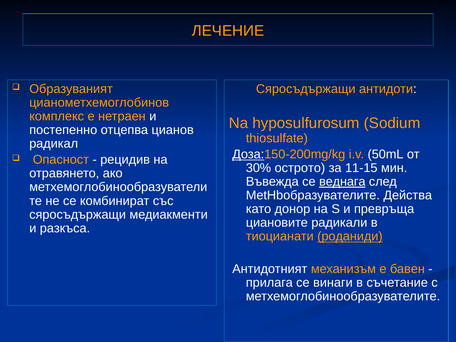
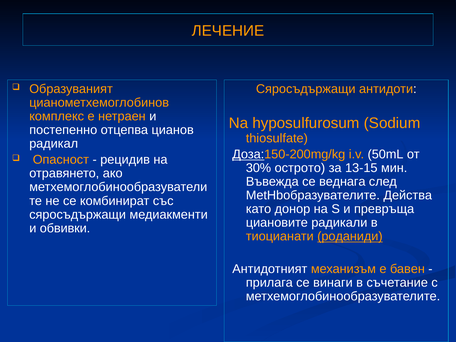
11-15: 11-15 -> 13-15 (361, 168)
веднага underline: present -> none (342, 182)
разкъса: разкъса -> обвивки (65, 228)
